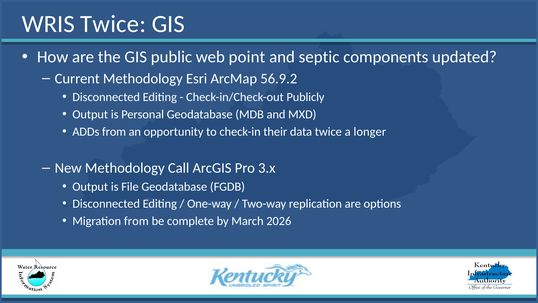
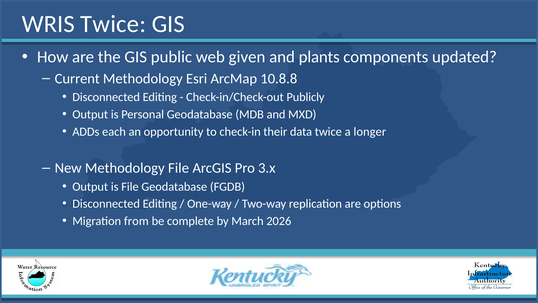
point: point -> given (247, 57)
septic: septic -> plants (319, 57)
56.9.2: 56.9.2 -> 10.8.8 (279, 79)
ADDs from: from -> each (114, 131)
Methodology Call: Call -> File (179, 168)
